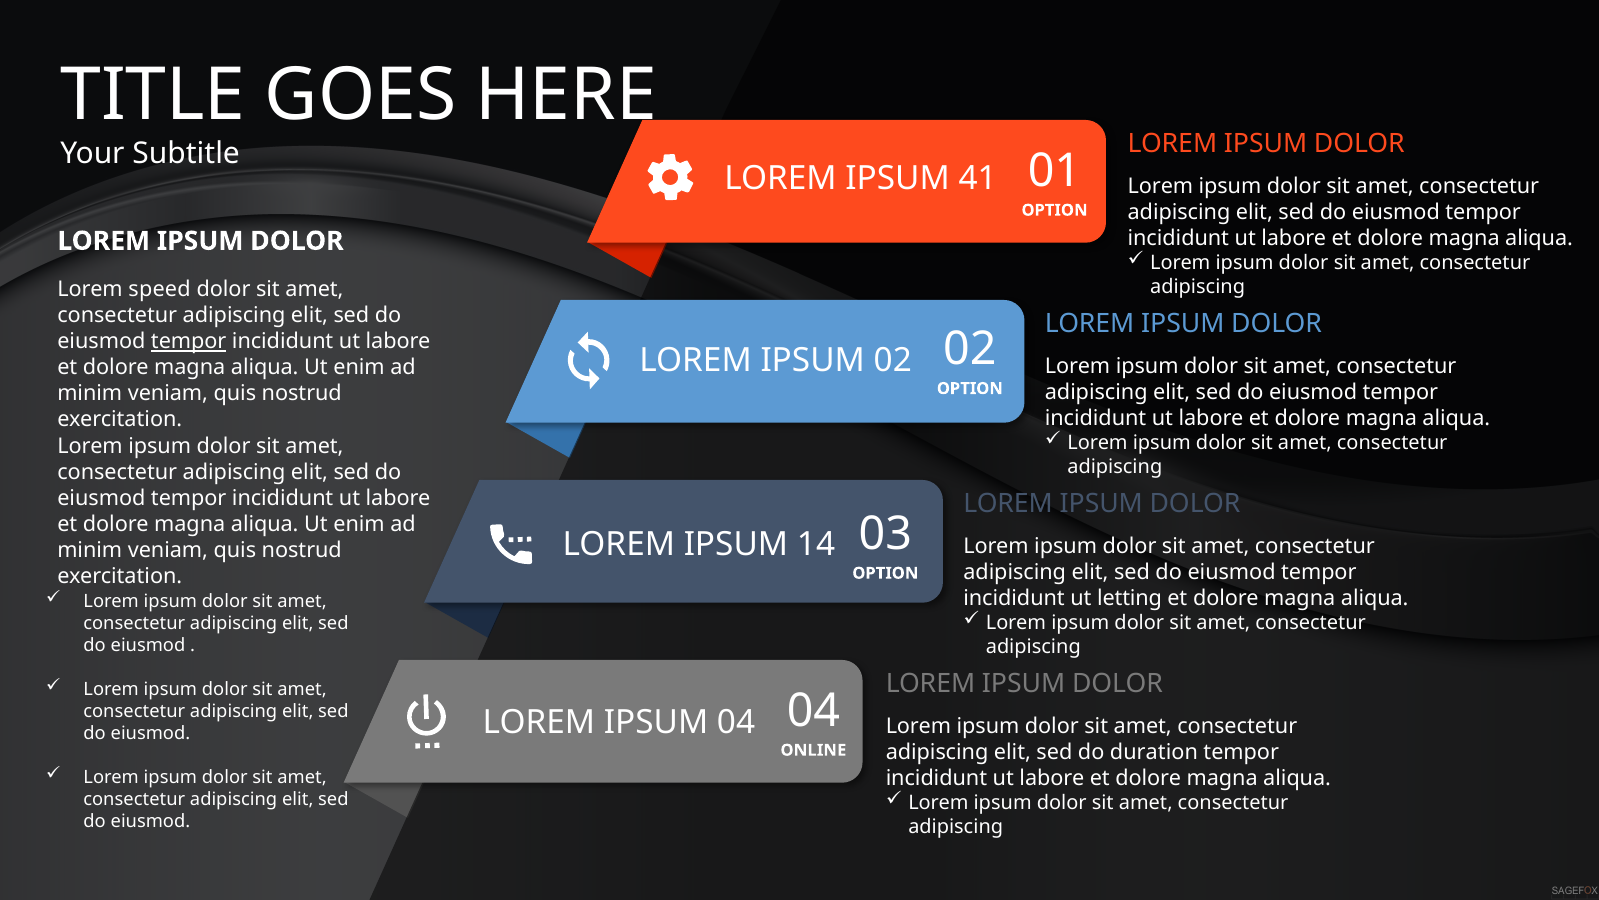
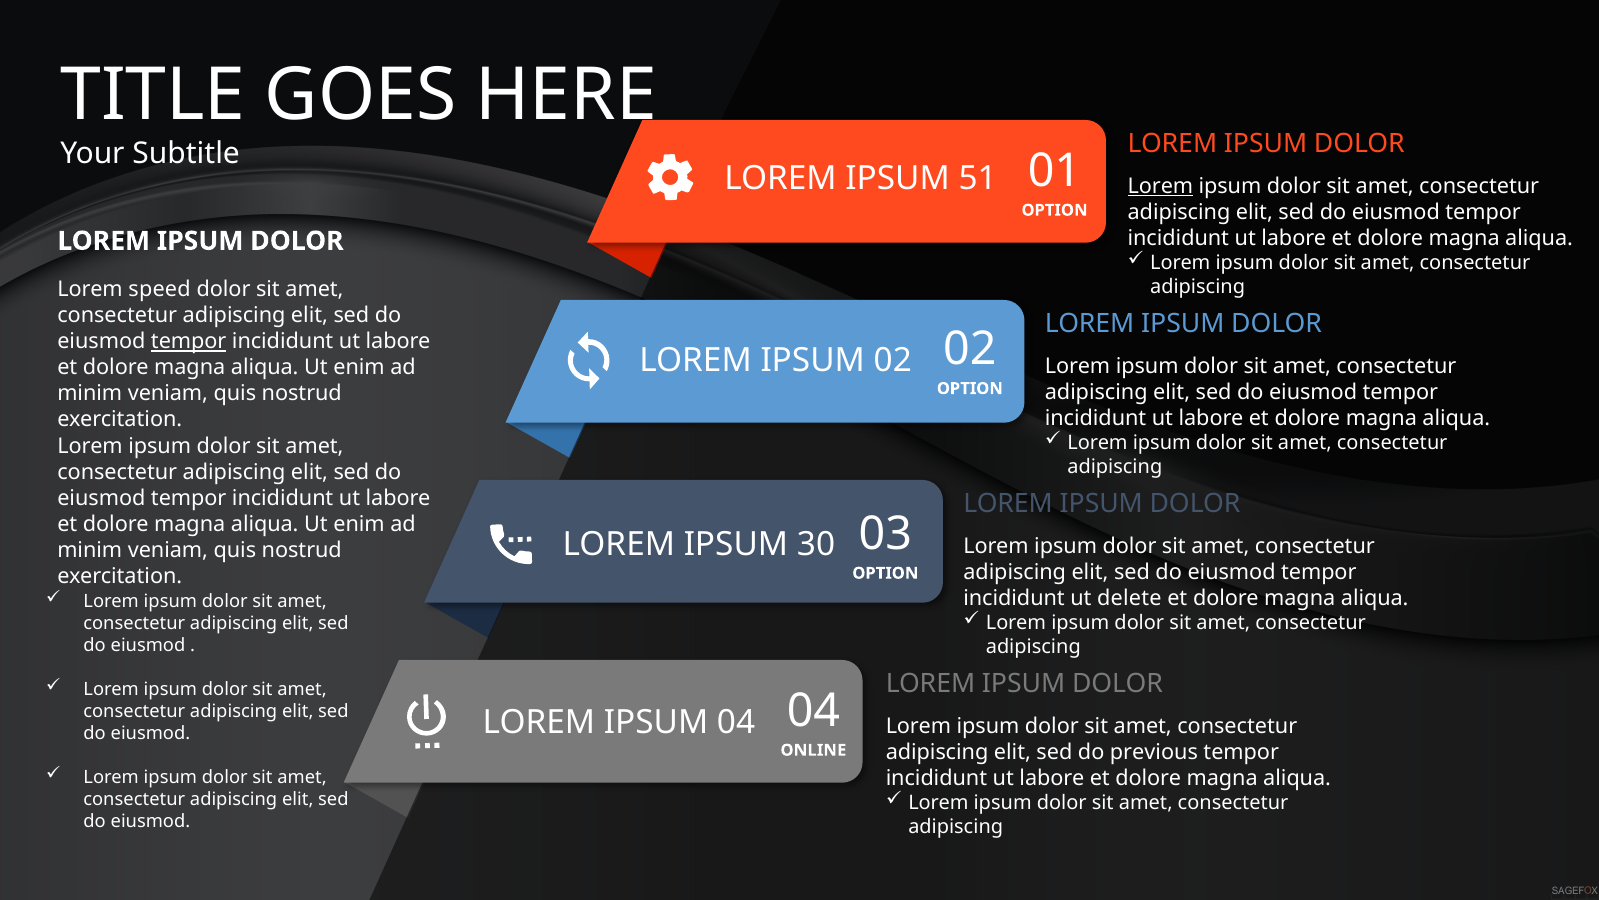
41: 41 -> 51 (978, 179)
Lorem underline: none -> present (1160, 186)
14: 14 -> 30 (816, 545)
letting: letting -> delete (1129, 598)
duration: duration -> previous (1154, 752)
